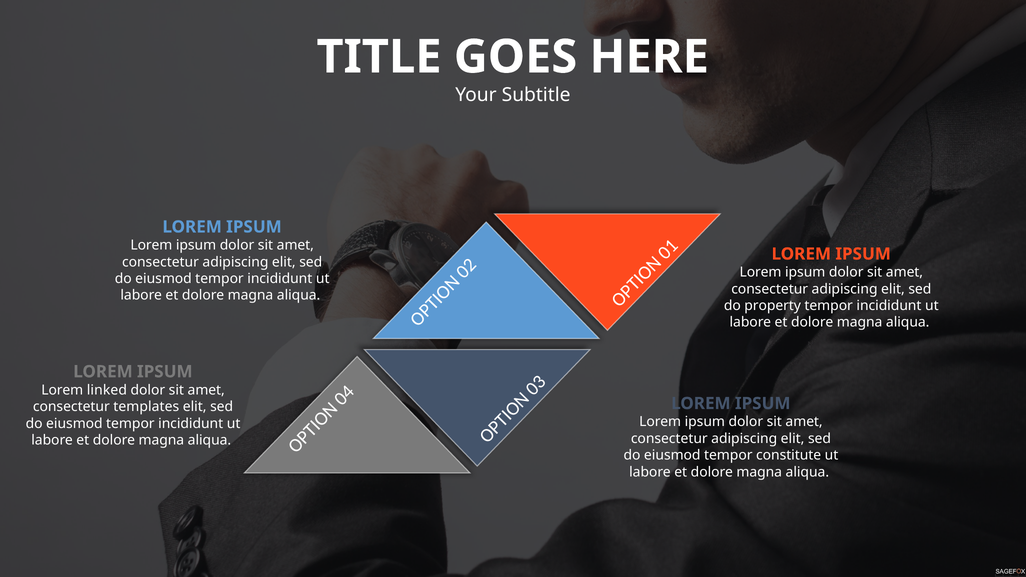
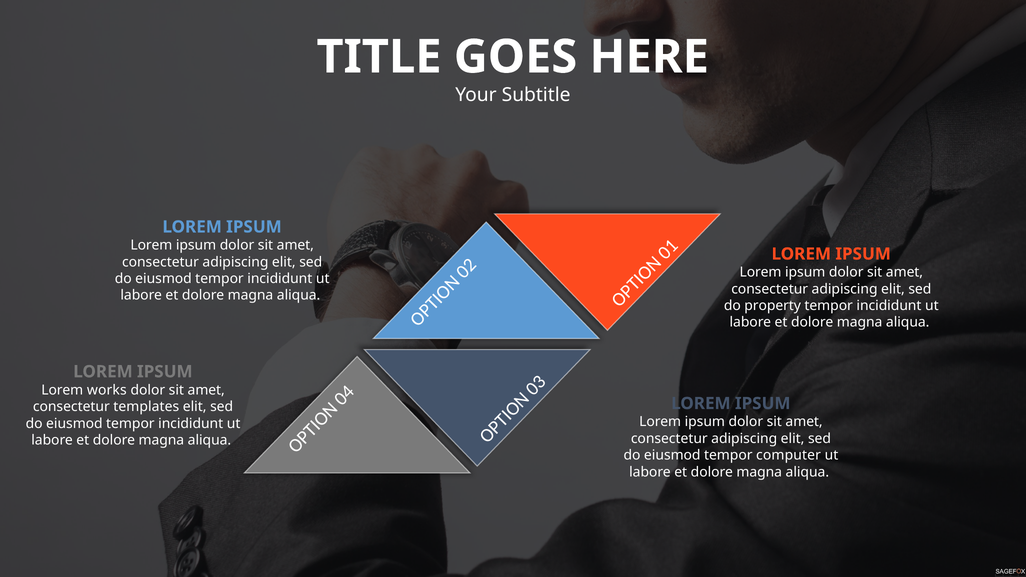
linked: linked -> works (107, 390)
constitute: constitute -> computer (789, 455)
